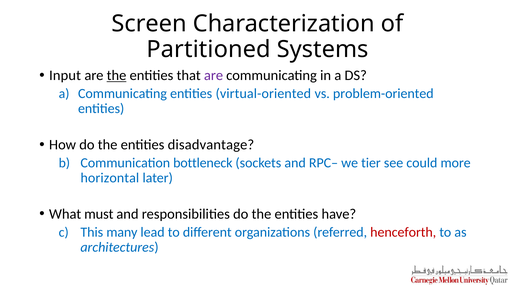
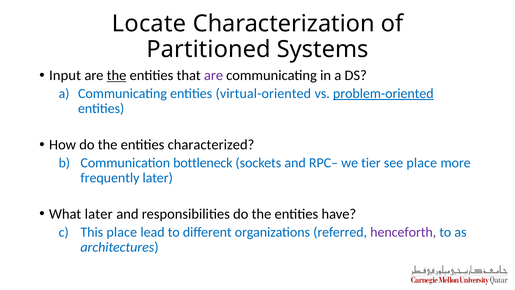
Screen: Screen -> Locate (149, 24)
problem-oriented underline: none -> present (383, 93)
disadvantage: disadvantage -> characterized (211, 145)
see could: could -> place (422, 163)
horizontal: horizontal -> frequently (110, 178)
What must: must -> later (99, 214)
This many: many -> place (122, 232)
henceforth colour: red -> purple (403, 232)
